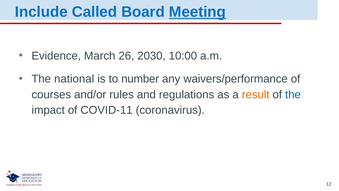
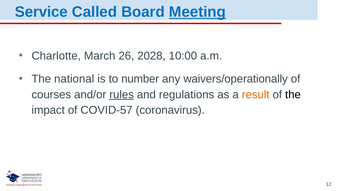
Include: Include -> Service (41, 12)
Evidence: Evidence -> Charlotte (56, 56)
2030: 2030 -> 2028 (151, 56)
waivers/performance: waivers/performance -> waivers/operationally (236, 79)
rules underline: none -> present (122, 94)
the colour: blue -> black (293, 94)
COVID-11: COVID-11 -> COVID-57 (107, 110)
